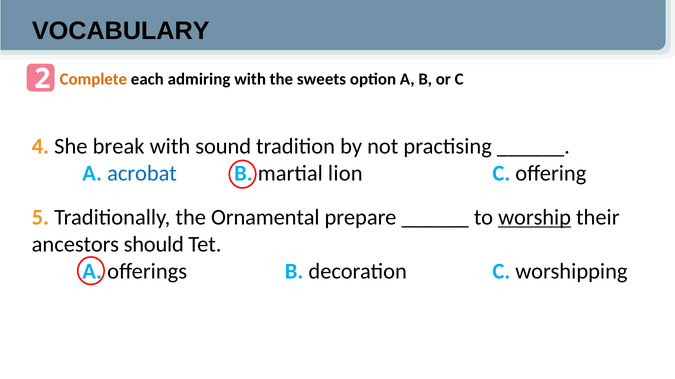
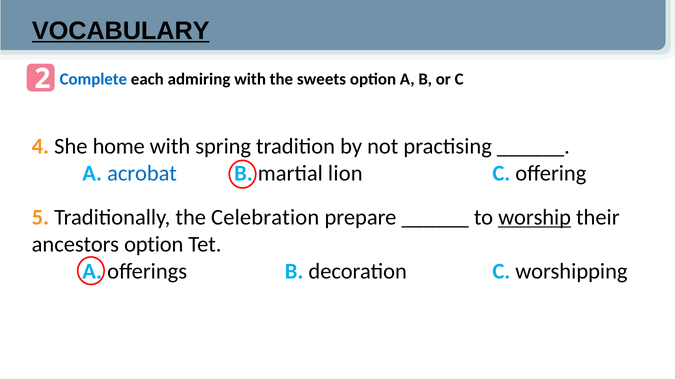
VOCABULARY underline: none -> present (121, 31)
Complete colour: orange -> blue (93, 79)
break: break -> home (119, 147)
sound: sound -> spring (223, 147)
Ornamental: Ornamental -> Celebration (265, 218)
ancestors should: should -> option (154, 245)
